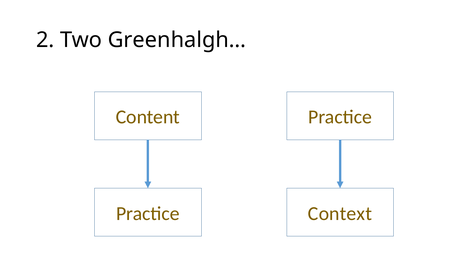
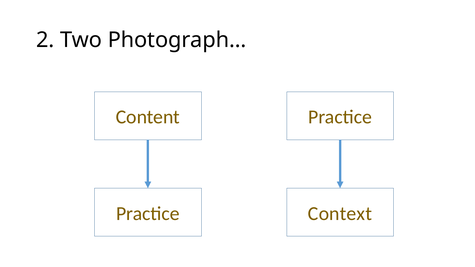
Greenhalgh…: Greenhalgh… -> Photograph… (177, 40)
